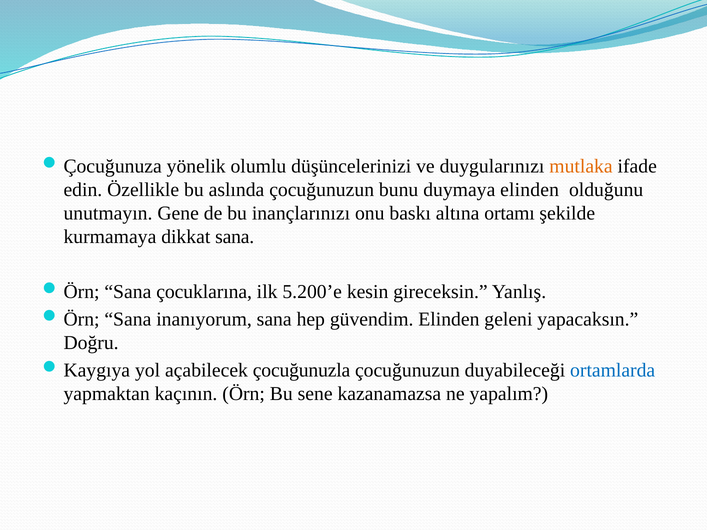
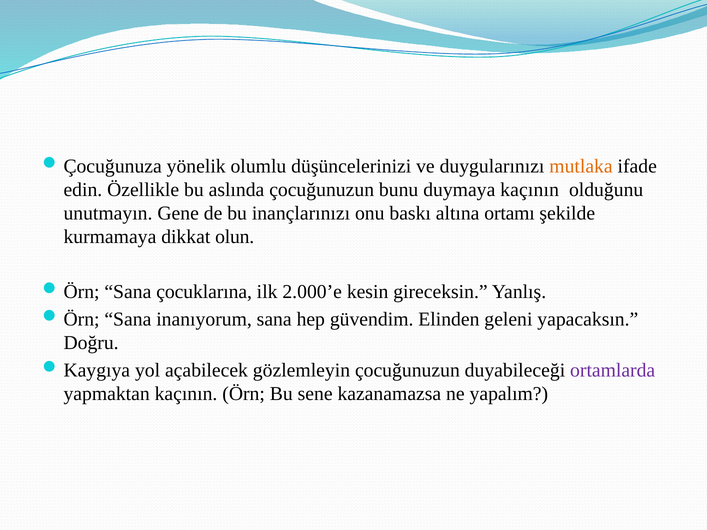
duymaya elinden: elinden -> kaçının (530, 190)
dikkat sana: sana -> olun (235, 237)
5.200’e: 5.200’e -> 2.000’e (312, 292)
çocuğunuzla: çocuğunuzla -> gözlemleyin (301, 371)
ortamlarda colour: blue -> purple (613, 371)
